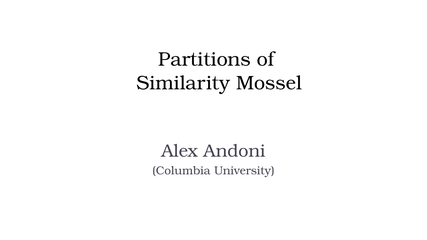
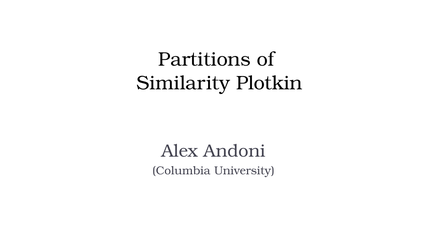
Mossel: Mossel -> Plotkin (269, 83)
